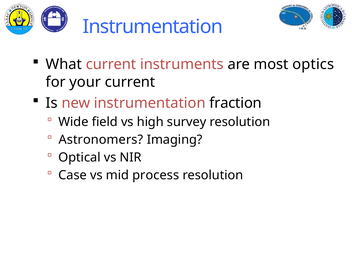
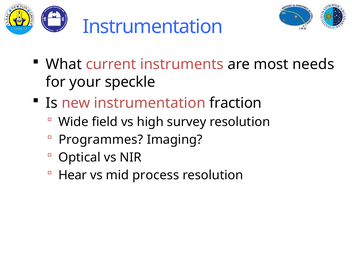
optics: optics -> needs (313, 64)
your current: current -> speckle (130, 82)
Astronomers: Astronomers -> Programmes (101, 140)
Case: Case -> Hear (73, 175)
